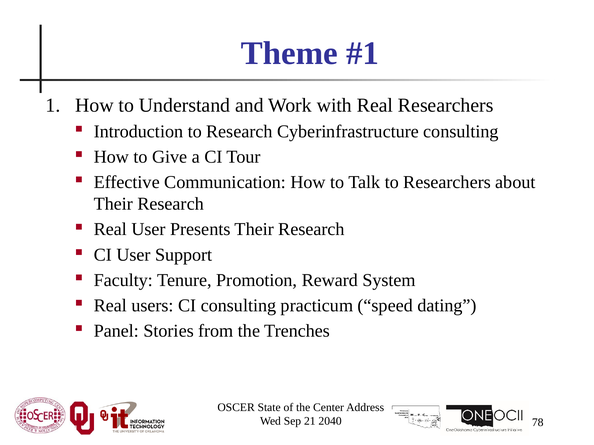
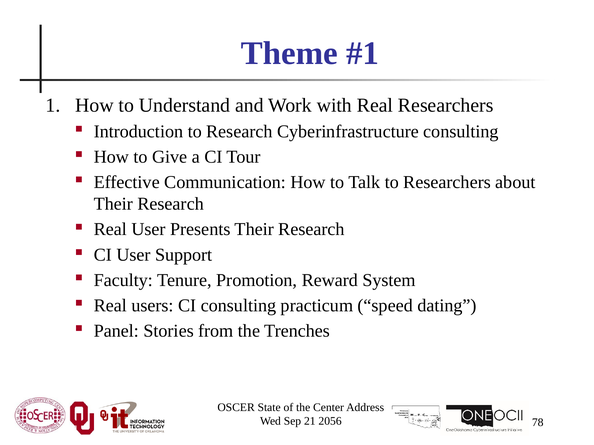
2040: 2040 -> 2056 (330, 422)
